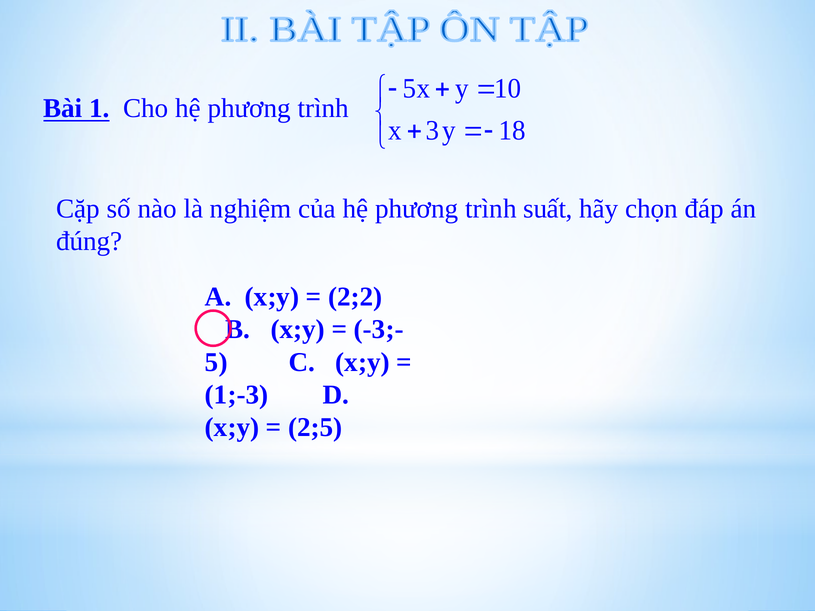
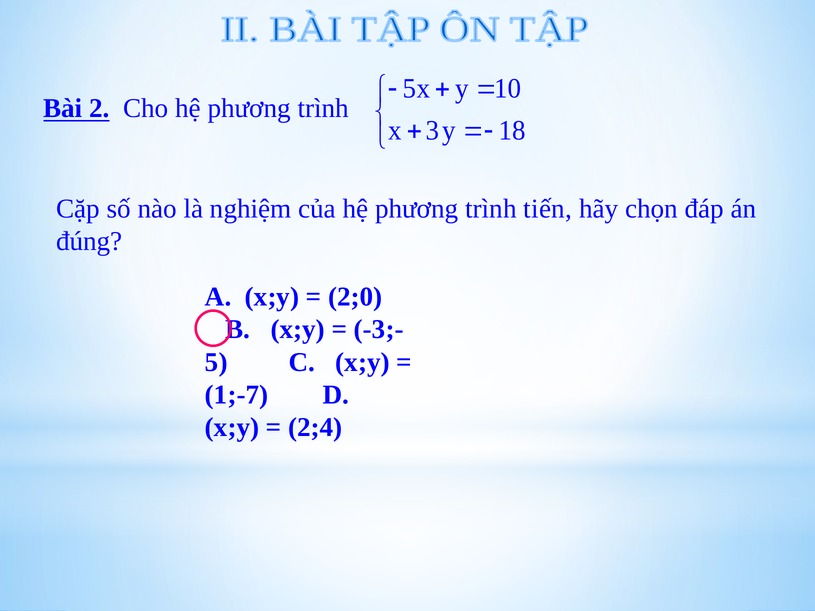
1: 1 -> 2 (99, 109)
suất: suất -> tiến (548, 209)
2;2: 2;2 -> 2;0 (355, 297)
1;-3: 1;-3 -> 1;-7 (237, 395)
2;5: 2;5 -> 2;4 (315, 427)
